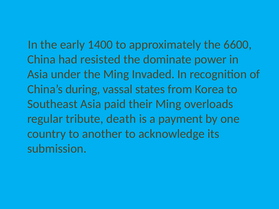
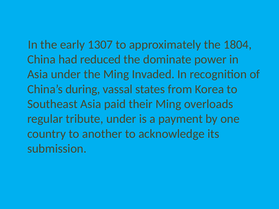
1400: 1400 -> 1307 (100, 45)
6600: 6600 -> 1804 (238, 45)
resisted: resisted -> reduced (100, 59)
tribute death: death -> under (121, 119)
